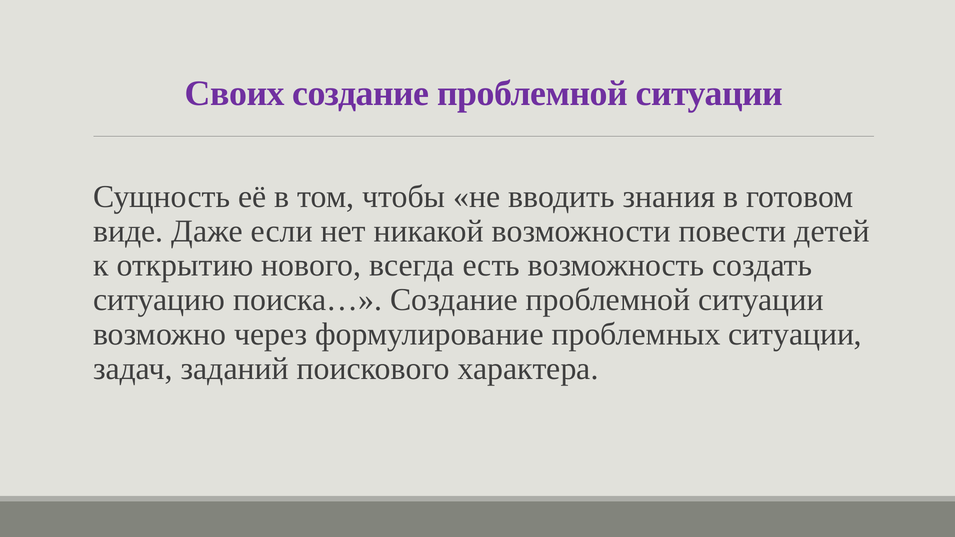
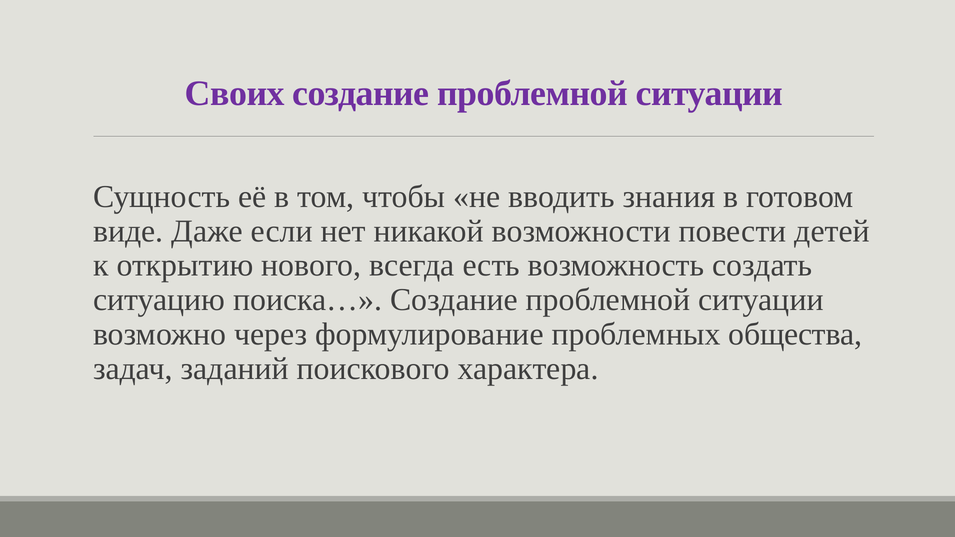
проблемных ситуации: ситуации -> общества (795, 334)
